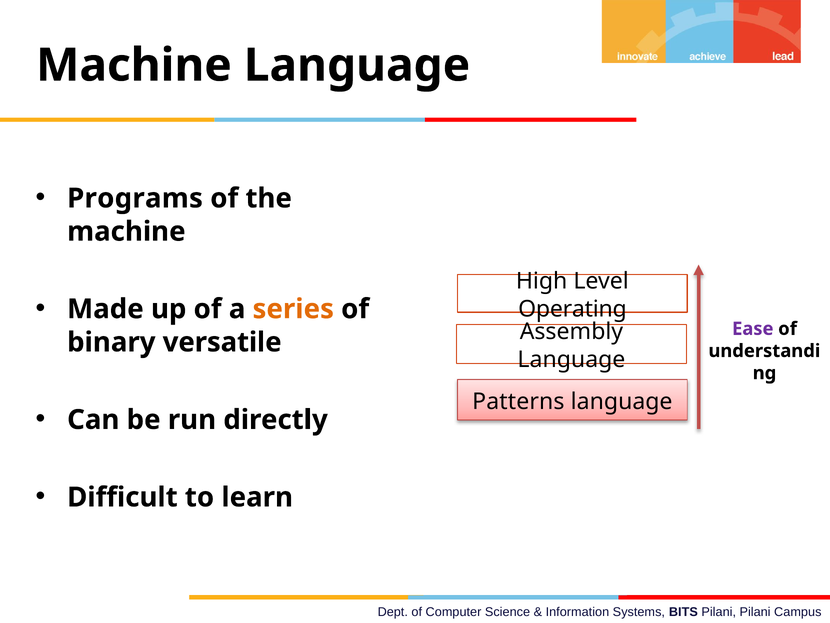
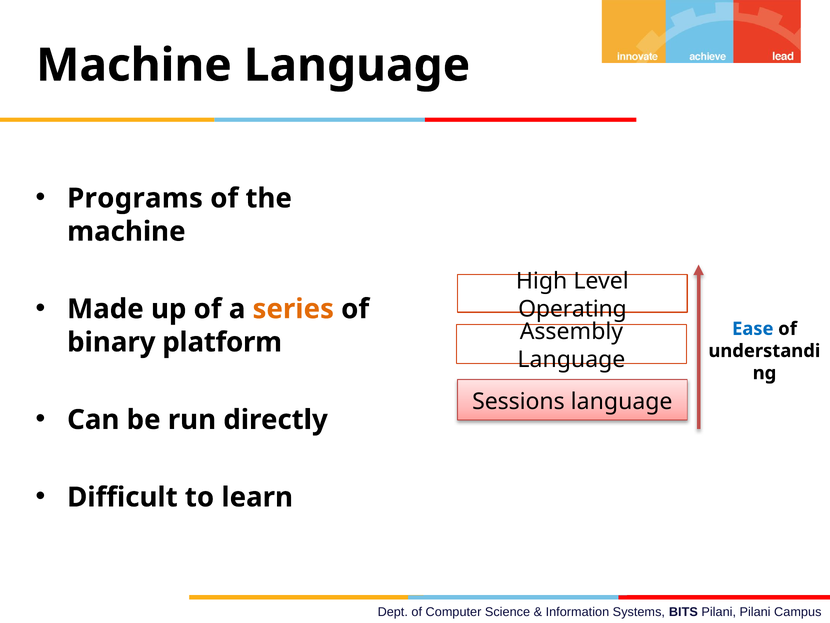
Ease colour: purple -> blue (753, 329)
versatile: versatile -> platform (222, 342)
Patterns: Patterns -> Sessions (518, 401)
